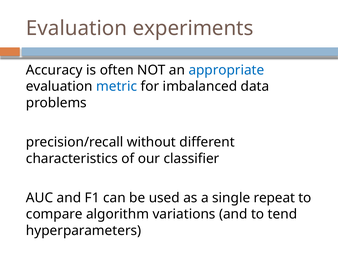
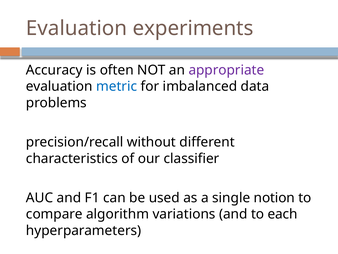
appropriate colour: blue -> purple (226, 70)
repeat: repeat -> notion (274, 197)
tend: tend -> each (283, 214)
